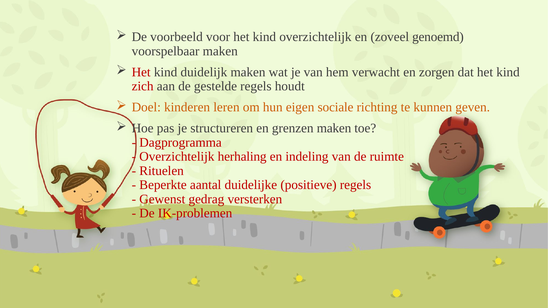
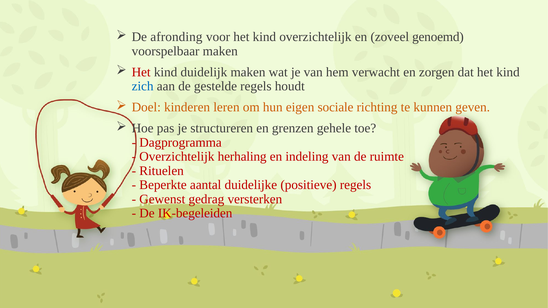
voorbeeld: voorbeeld -> afronding (176, 37)
zich colour: red -> blue (143, 86)
grenzen maken: maken -> gehele (334, 128)
IK-problemen: IK-problemen -> IK-begeleiden (195, 213)
